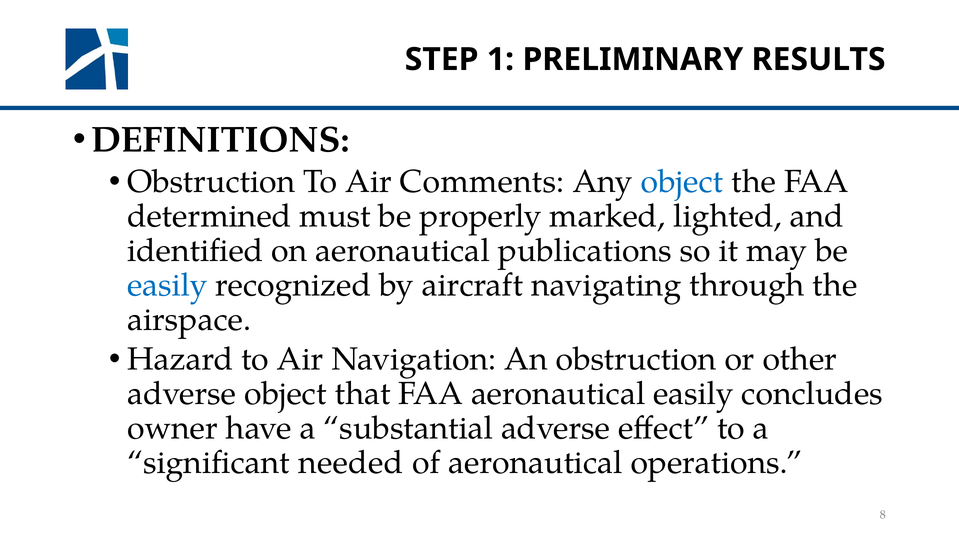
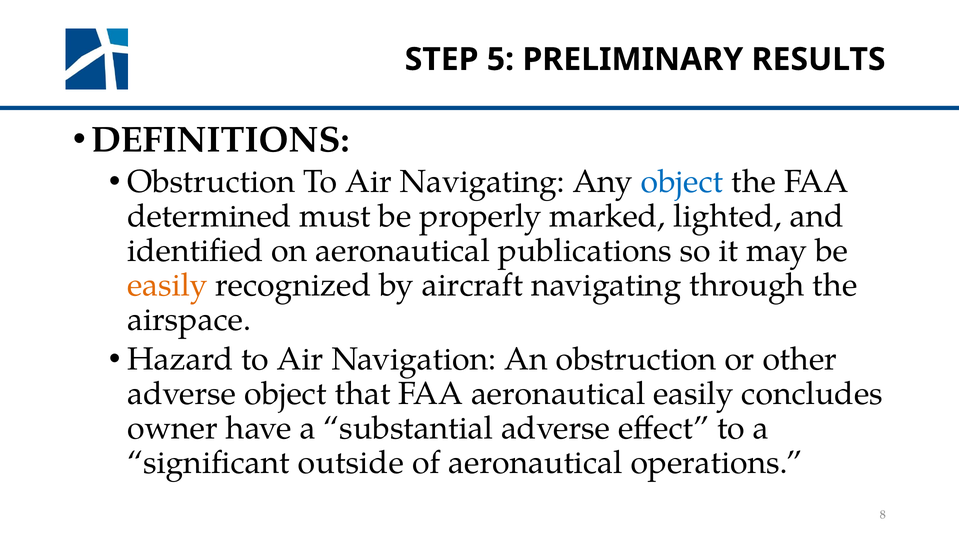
1: 1 -> 5 (500, 59)
Air Comments: Comments -> Navigating (482, 182)
easily colour: blue -> orange (167, 285)
needed: needed -> outside (351, 463)
